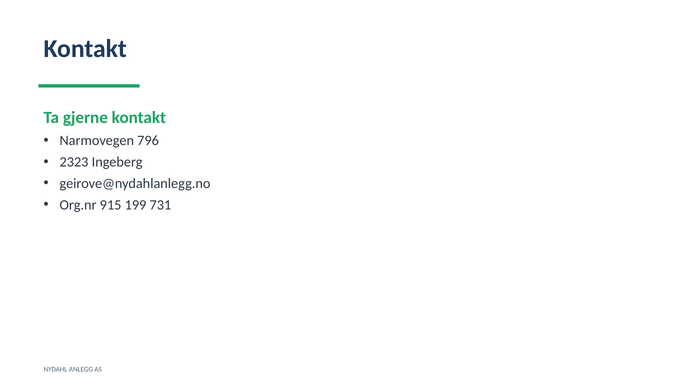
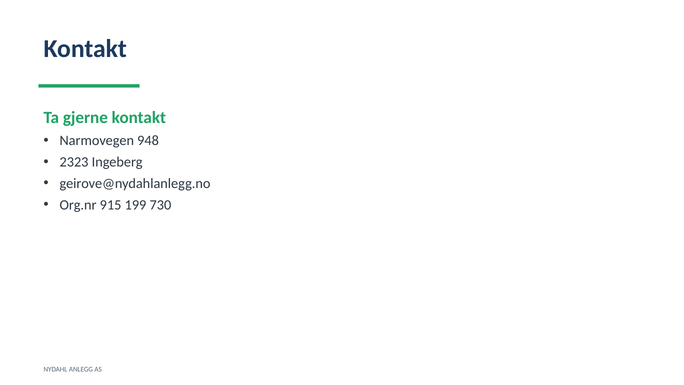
796: 796 -> 948 (148, 141)
731: 731 -> 730 (160, 205)
